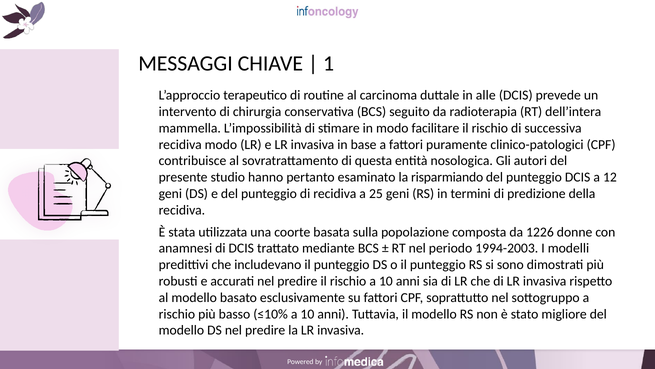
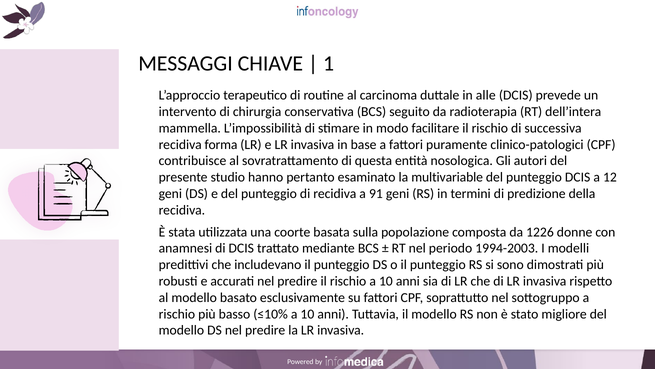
recidiva modo: modo -> forma (221, 144)
risparmiando: risparmiando -> multivariable (447, 177)
25: 25 -> 91 (376, 193)
